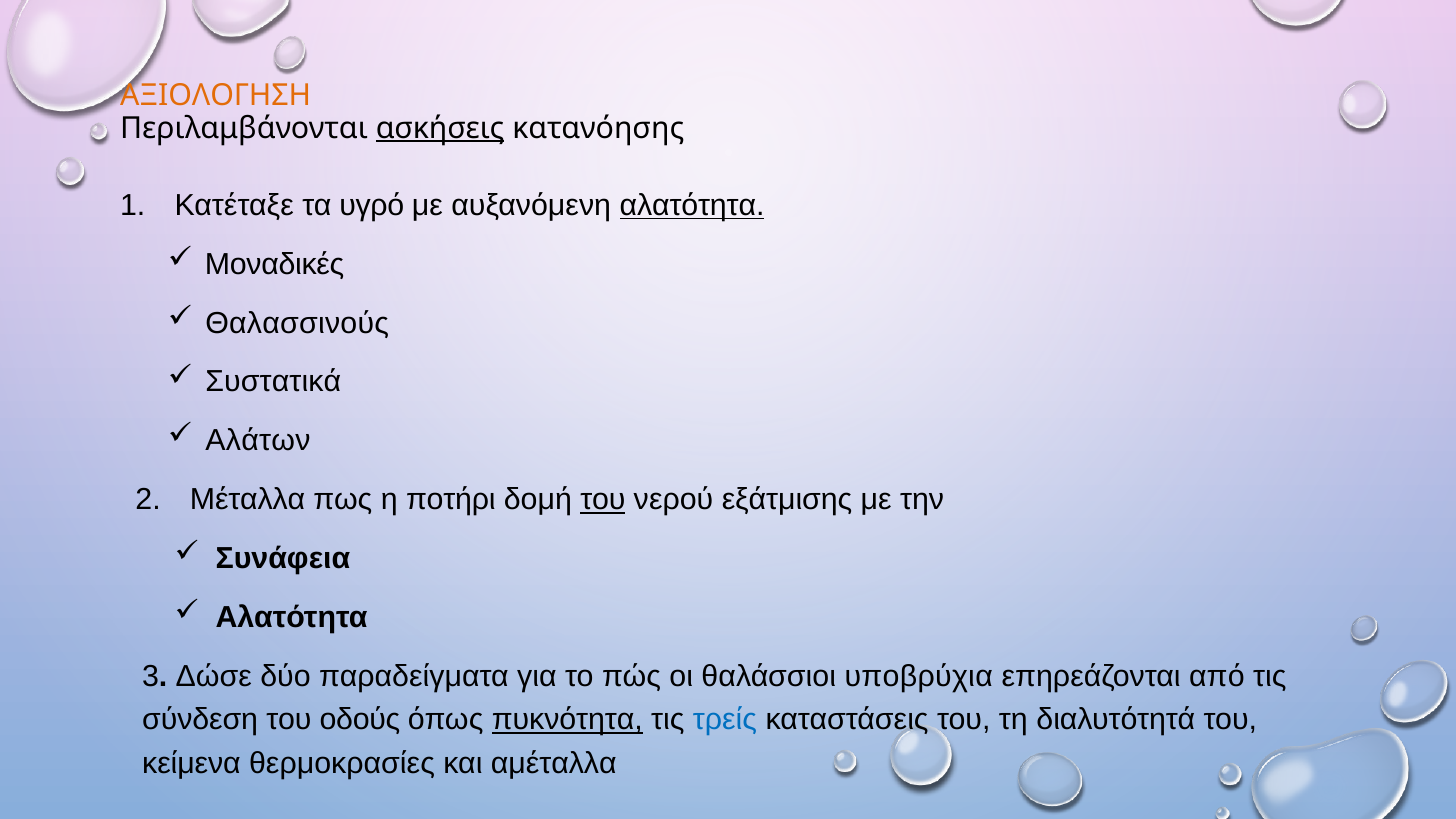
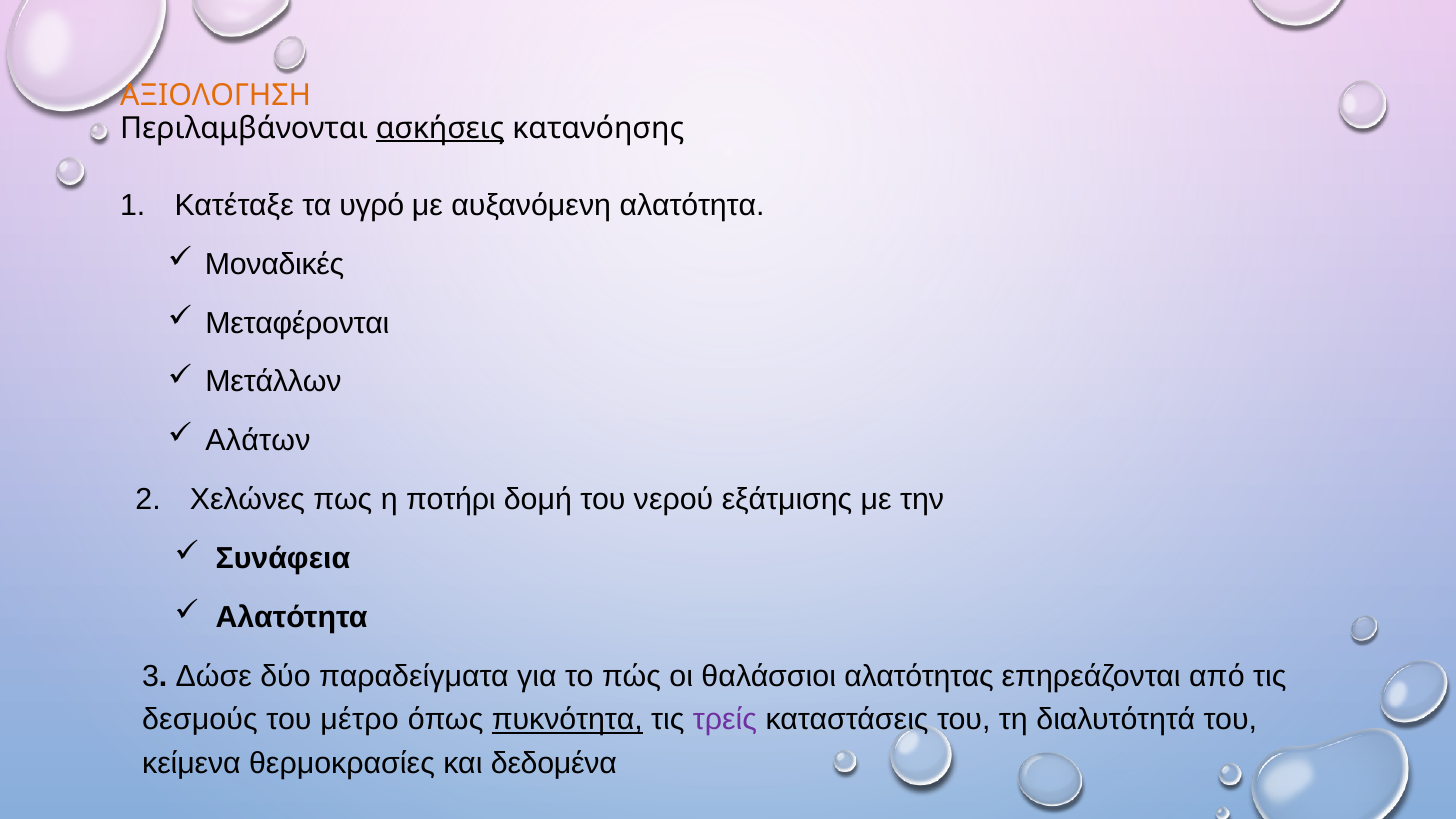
αλατότητα underline: present -> none (692, 205)
Θαλασσινούς: Θαλασσινούς -> Μεταφέρονται (297, 323)
Συστατικά: Συστατικά -> Μετάλλων (273, 382)
Μέταλλα: Μέταλλα -> Χελώνες (248, 500)
του underline: present -> none (603, 500)
υποβρύχια: υποβρύχια -> αλατότητας (919, 676)
σύνδεση: σύνδεση -> δεσμούς (200, 720)
οδούς: οδούς -> μέτρο (360, 720)
τρείς colour: blue -> purple (725, 720)
αμέταλλα: αμέταλλα -> δεδομένα (554, 764)
